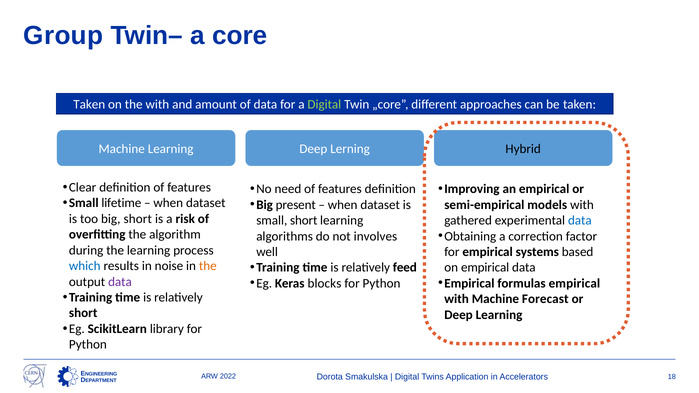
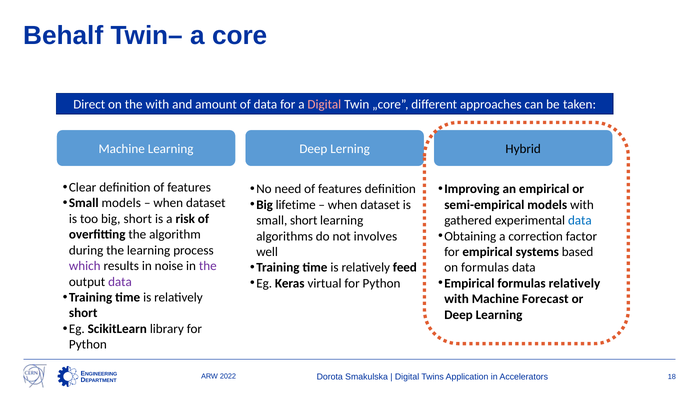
Group: Group -> Behalf (63, 35)
Taken: Taken -> Direct (89, 105)
Digital colour: light green -> pink (324, 105)
Small lifetime: lifetime -> models (121, 203)
present: present -> lifetime (296, 205)
which colour: blue -> purple (85, 266)
the colour: orange -> purple (208, 266)
on empirical: empirical -> formulas (485, 268)
blocks: blocks -> virtual (325, 283)
formulas empirical: empirical -> relatively (574, 283)
